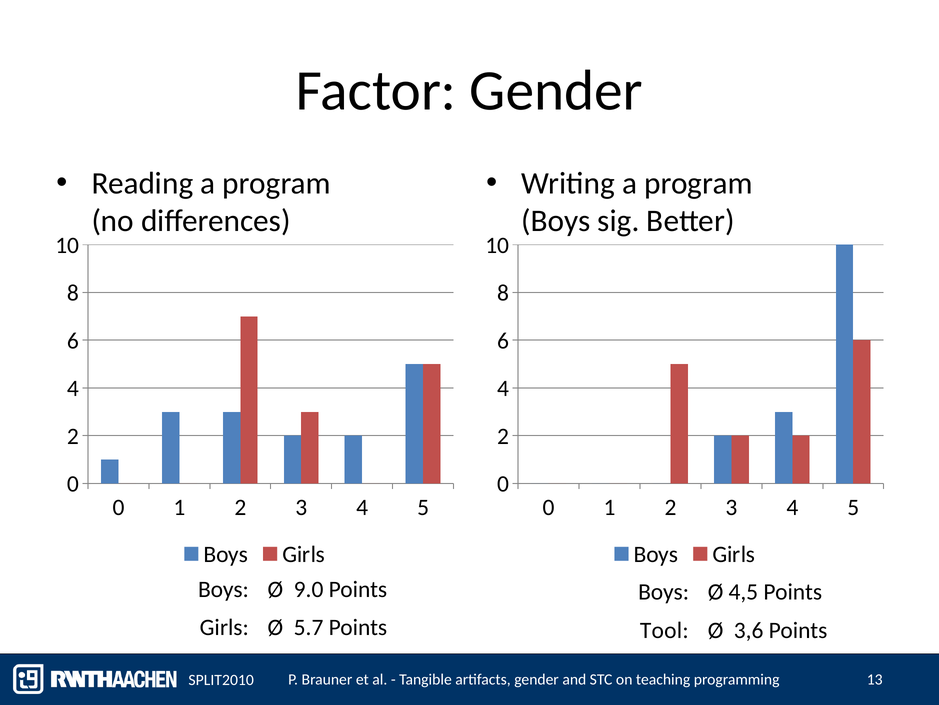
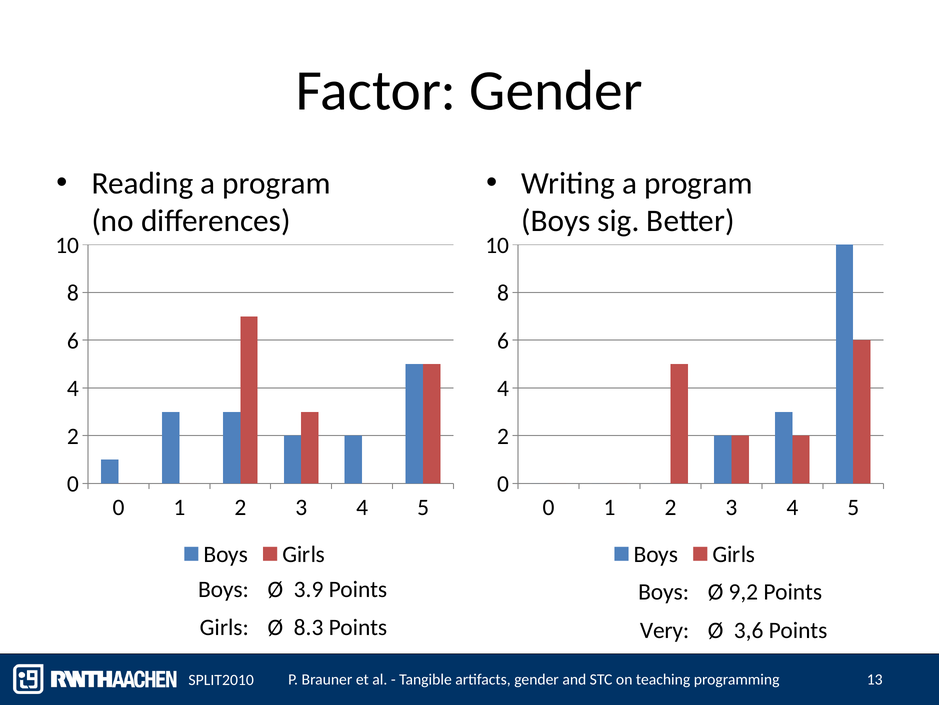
9.0: 9.0 -> 3.9 (309, 589)
4,5: 4,5 -> 9,2 (743, 592)
5.7: 5.7 -> 8.3 (309, 627)
Tool: Tool -> Very (665, 630)
